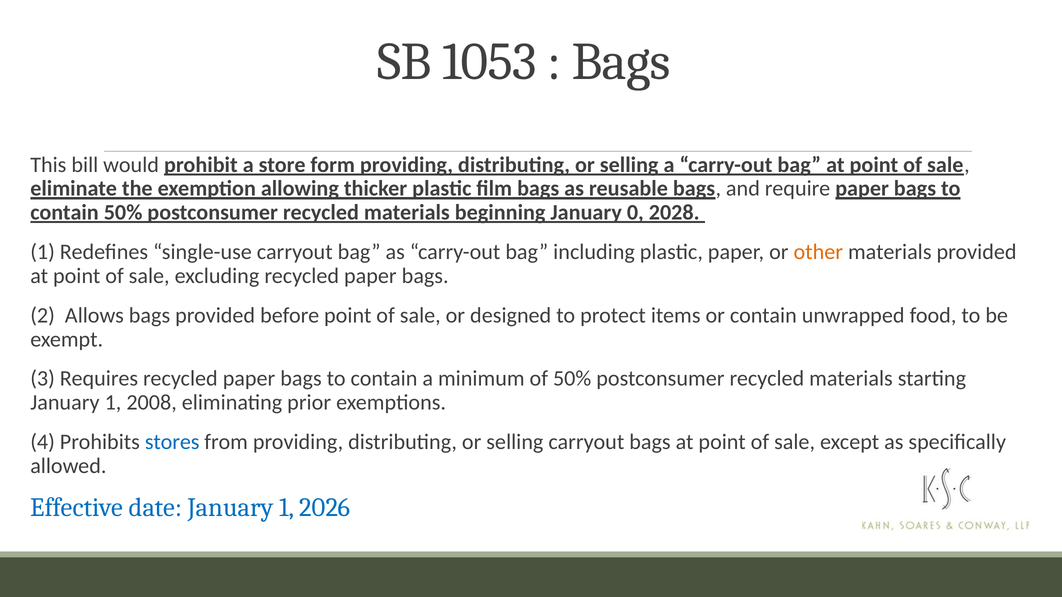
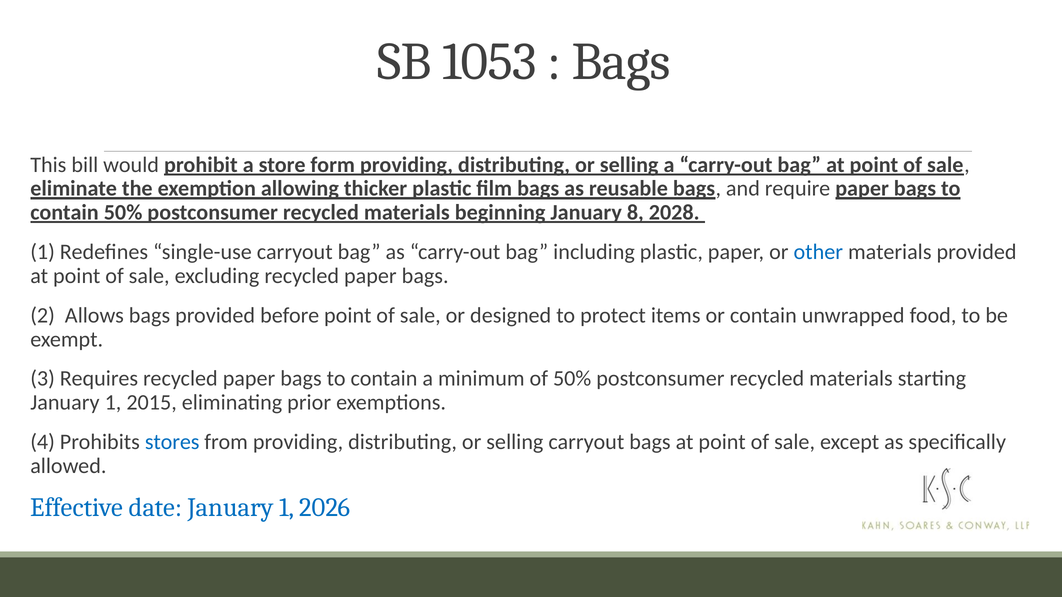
0: 0 -> 8 (635, 213)
other colour: orange -> blue (818, 252)
2008: 2008 -> 2015 (152, 403)
